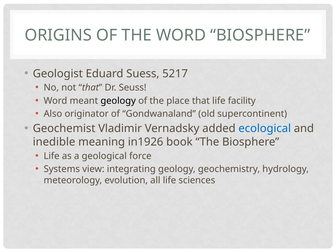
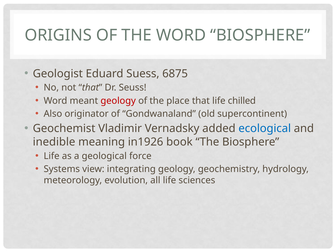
5217: 5217 -> 6875 (175, 74)
geology colour: black -> red (118, 101)
facility: facility -> chilled (242, 101)
